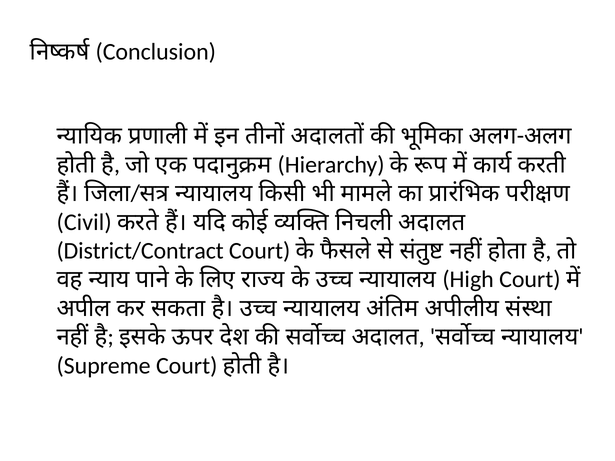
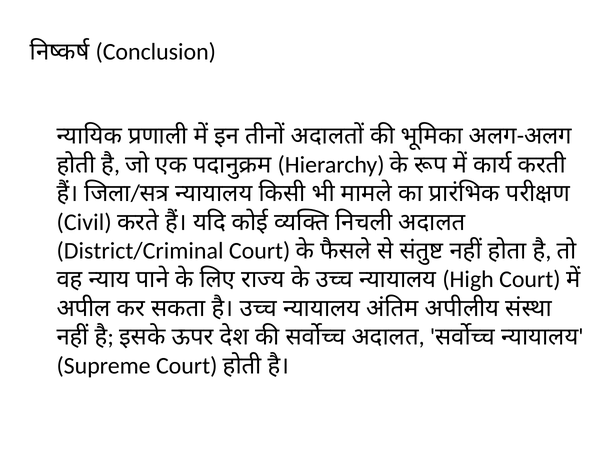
District/Contract: District/Contract -> District/Criminal (140, 251)
